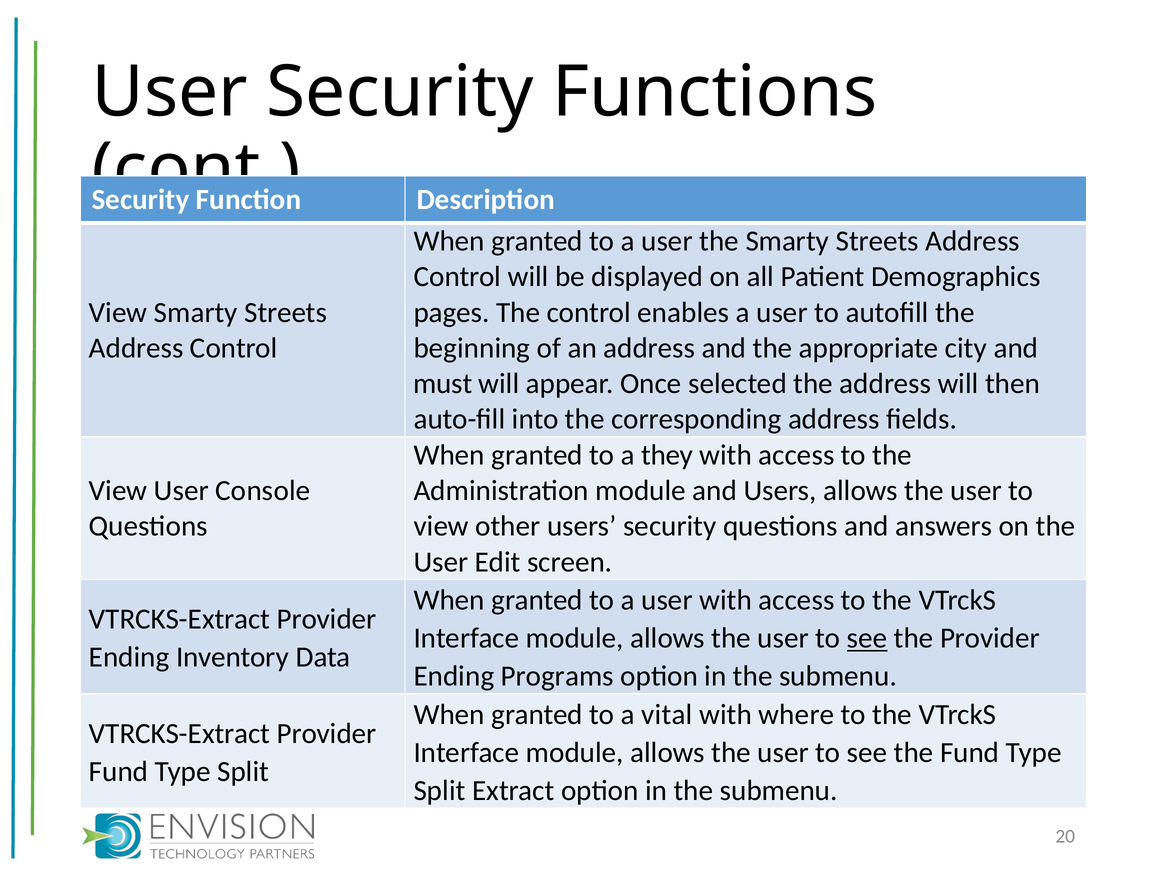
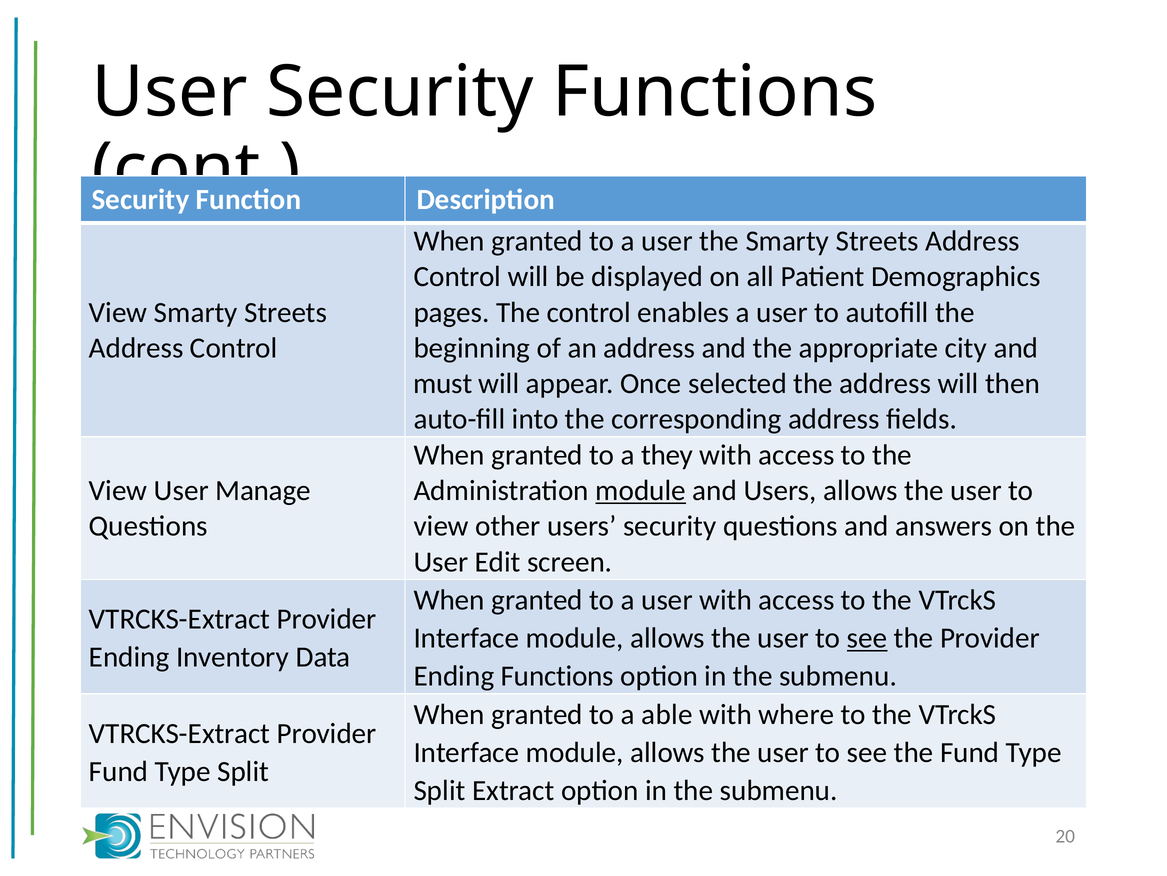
Console: Console -> Manage (263, 490)
module underline: none -> present (641, 490)
Ending Programs: Programs -> Functions (557, 676)
vital: vital -> able (667, 714)
